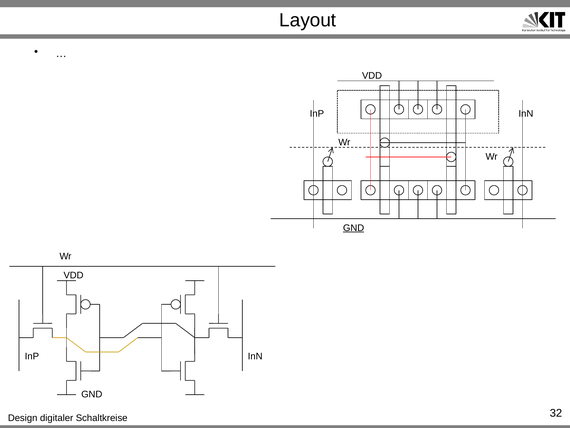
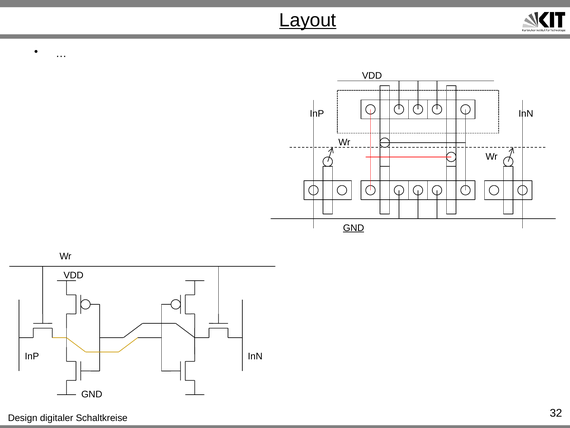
Layout underline: none -> present (308, 20)
